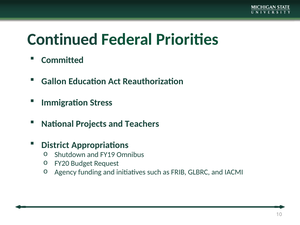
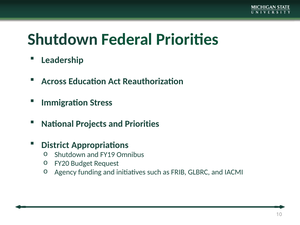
Continued: Continued -> Shutdown (63, 39)
Committed: Committed -> Leadership (62, 60)
Gallon: Gallon -> Across (54, 81)
and Teachers: Teachers -> Priorities (142, 124)
